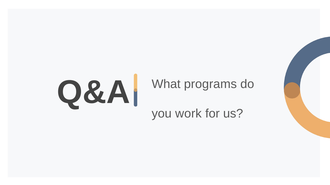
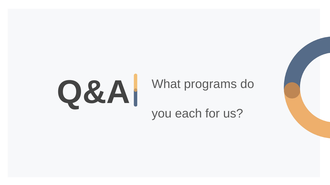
work: work -> each (188, 114)
